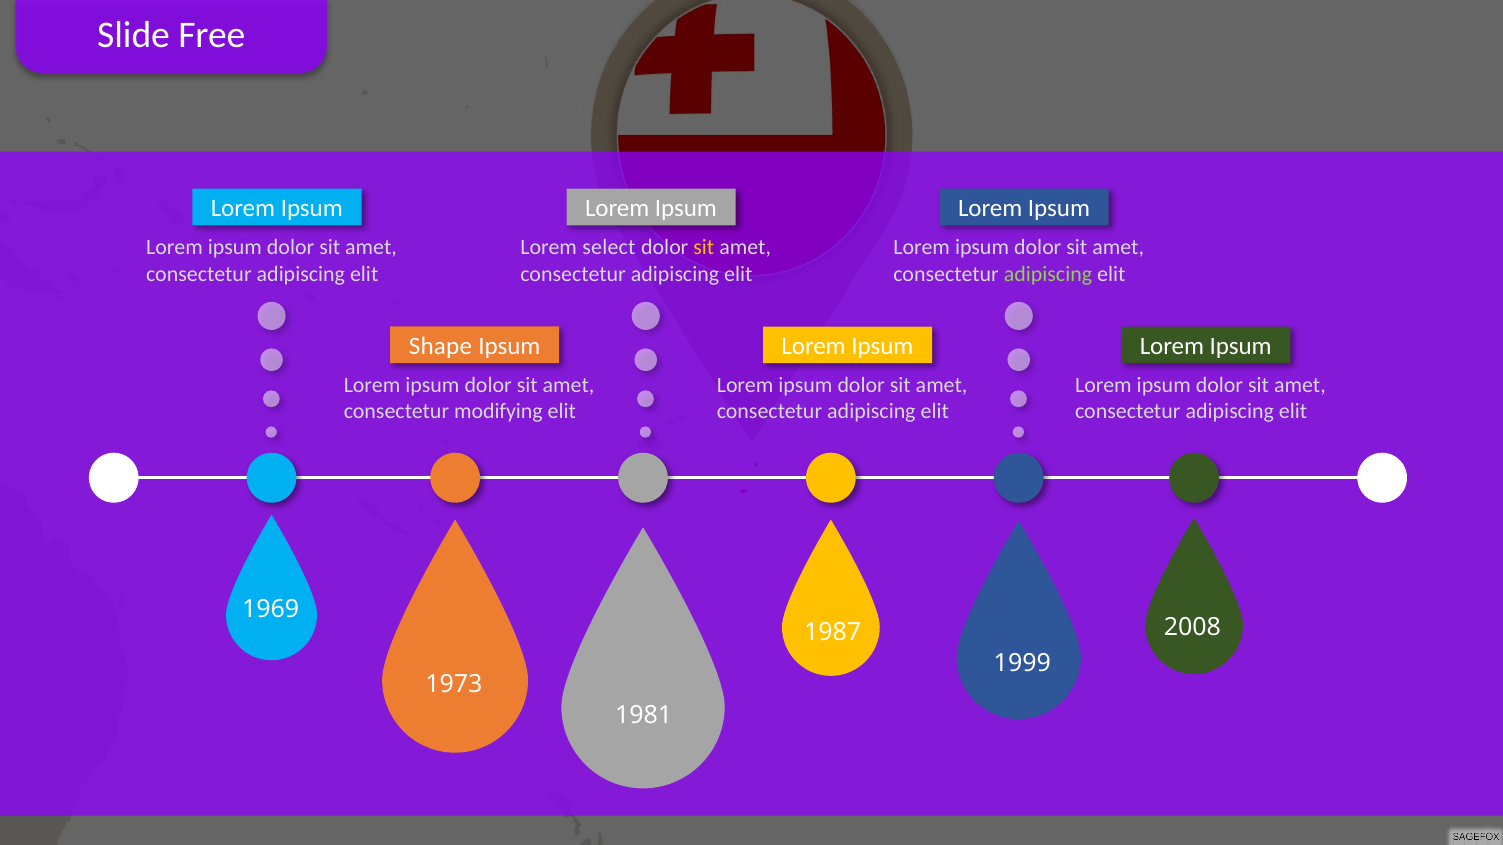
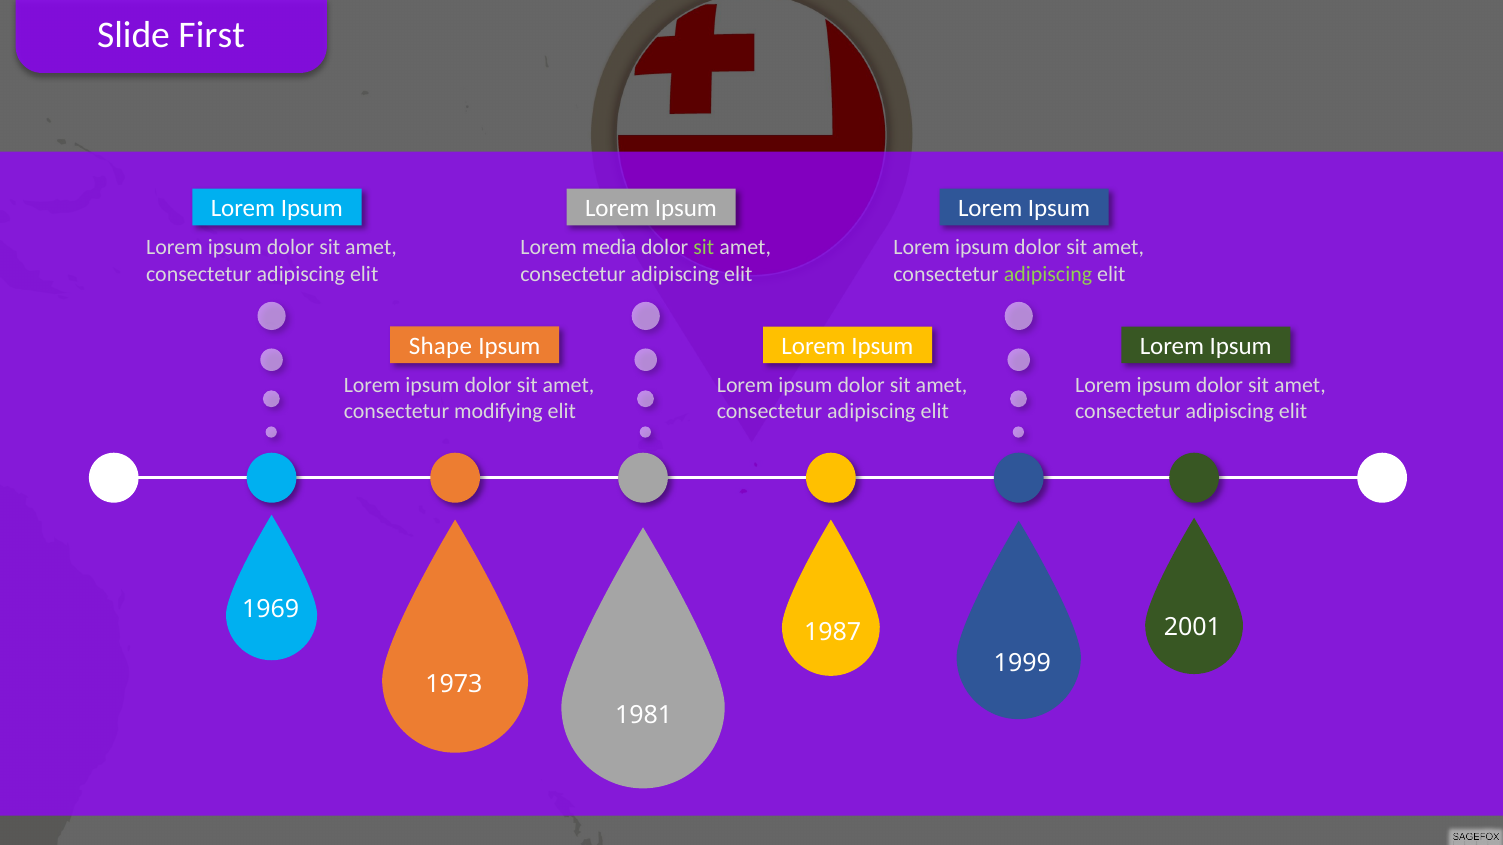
Free: Free -> First (212, 35)
select: select -> media (609, 248)
sit colour: yellow -> light green (704, 248)
2008: 2008 -> 2001 (1192, 628)
